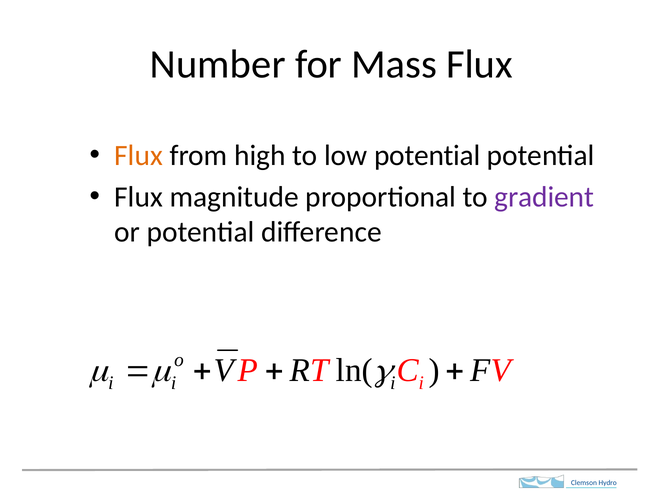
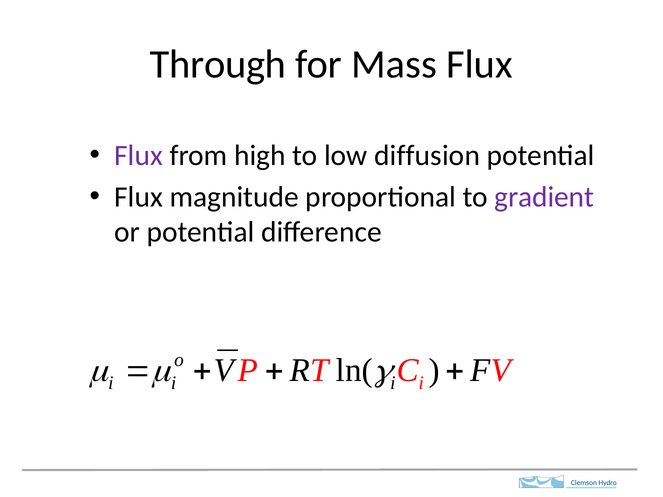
Number: Number -> Through (218, 64)
Flux colour: orange -> purple (139, 156)
low potential: potential -> diffusion (427, 156)
